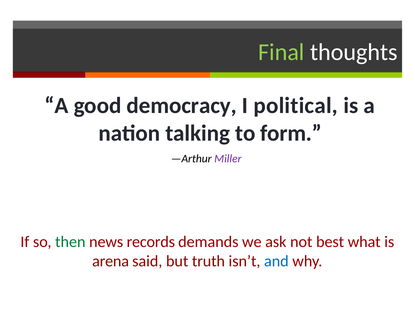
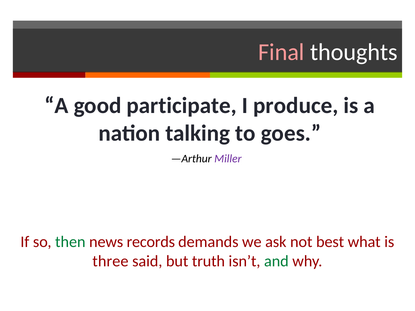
Final colour: light green -> pink (281, 52)
democracy: democracy -> participate (182, 106)
political: political -> produce (296, 106)
form: form -> goes (291, 133)
arena: arena -> three (110, 261)
and colour: blue -> green (276, 261)
